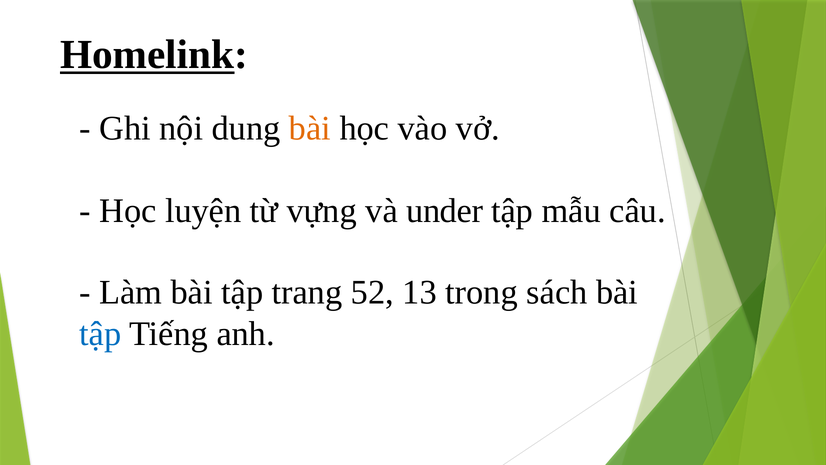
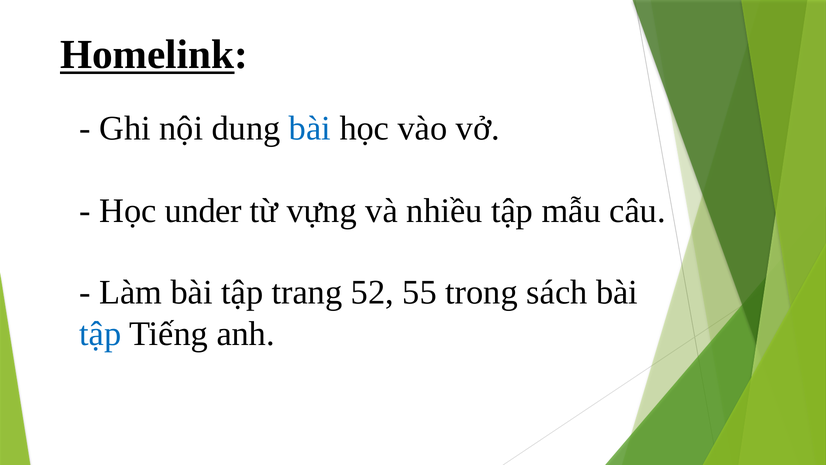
bài colour: orange -> blue (310, 128)
luyện: luyện -> under (203, 210)
under: under -> nhiều (444, 210)
13: 13 -> 55 (420, 292)
